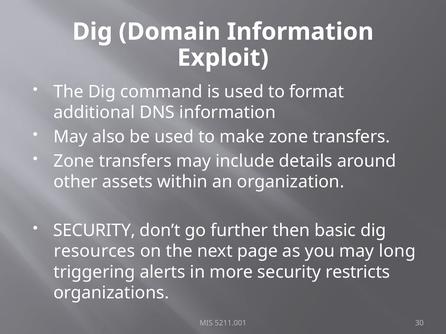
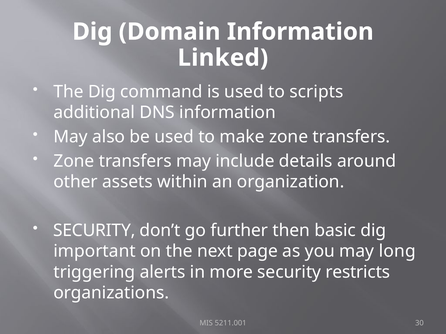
Exploit: Exploit -> Linked (223, 58)
format: format -> scripts (316, 92)
resources: resources -> important (95, 252)
